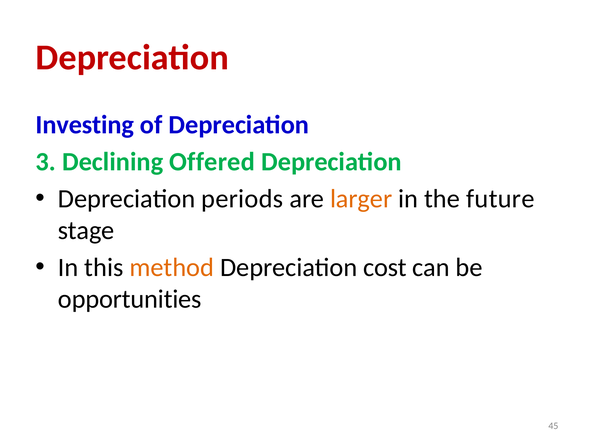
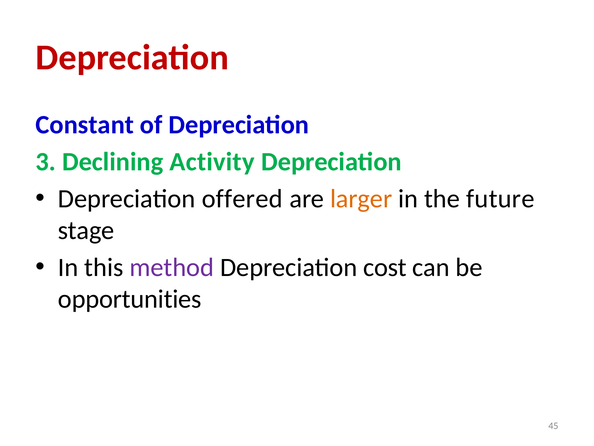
Investing: Investing -> Constant (85, 125)
Offered: Offered -> Activity (212, 162)
periods: periods -> offered (242, 199)
method colour: orange -> purple (172, 267)
